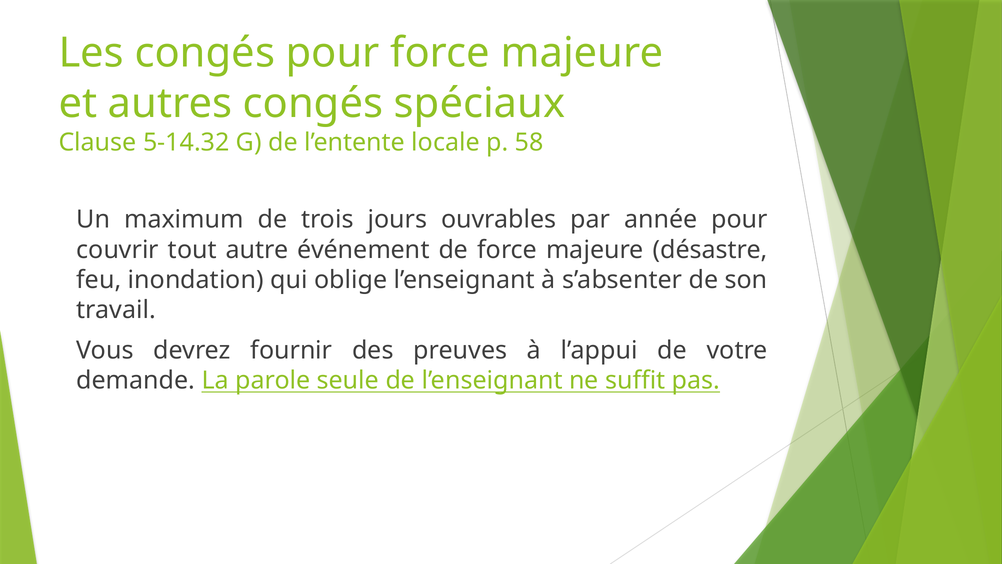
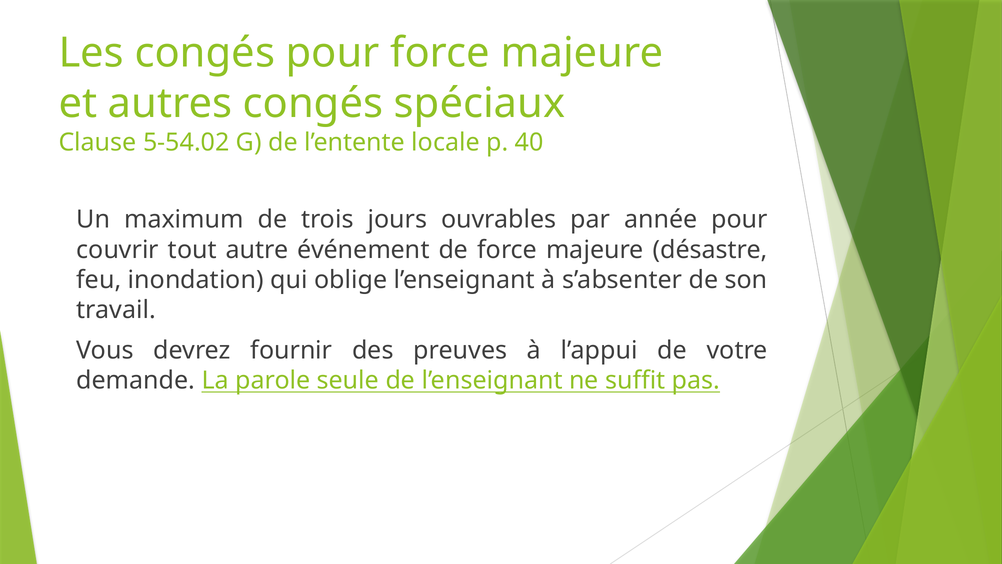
5-14.32: 5-14.32 -> 5-54.02 (186, 142)
58: 58 -> 40 (529, 142)
